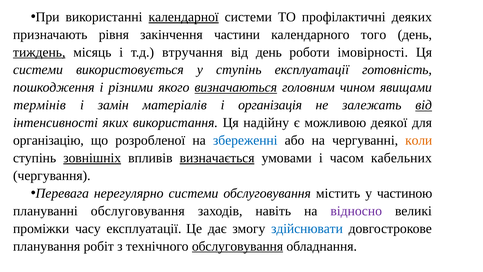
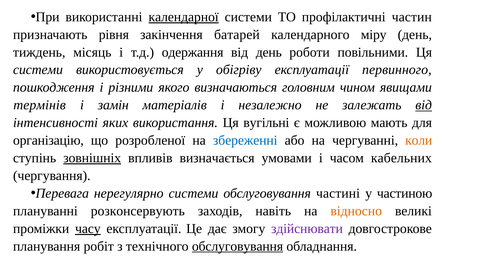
деяких: деяких -> частин (412, 17)
частини: частини -> батарей (237, 35)
того: того -> міру (374, 35)
тиждень underline: present -> none (39, 52)
втручання: втручання -> одержання (193, 52)
імовірності: імовірності -> повільними (373, 52)
у ступінь: ступінь -> обігріву (239, 70)
готовність: готовність -> первинного (397, 70)
визначаються underline: present -> none (236, 87)
організація: організація -> незалежно (270, 105)
надійну: надійну -> вугільні (266, 123)
деякої: деякої -> мають (389, 123)
визначається underline: present -> none (217, 158)
містить: містить -> частині (338, 193)
плануванні обслуговування: обслуговування -> розконсервують (138, 211)
відносно colour: purple -> orange (356, 211)
часу underline: none -> present (88, 228)
здійснювати colour: blue -> purple (307, 228)
